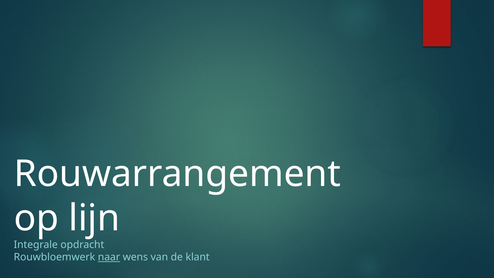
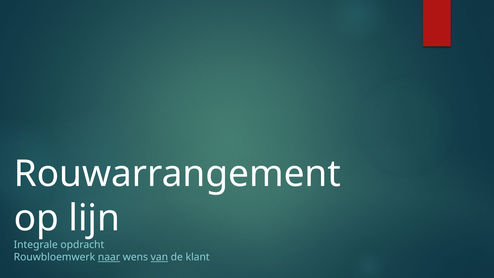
van underline: none -> present (159, 257)
